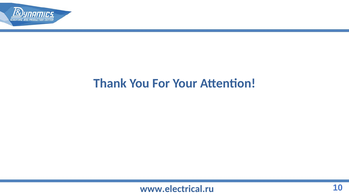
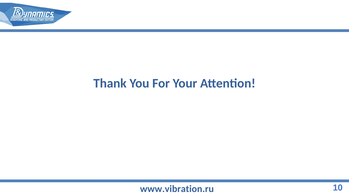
www.electrical.ru: www.electrical.ru -> www.vibration.ru (177, 189)
